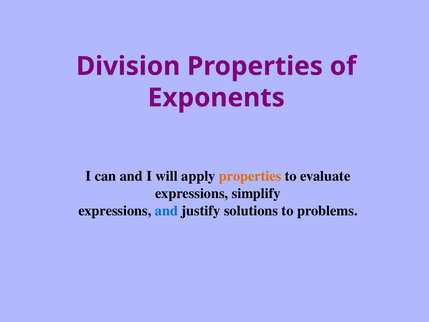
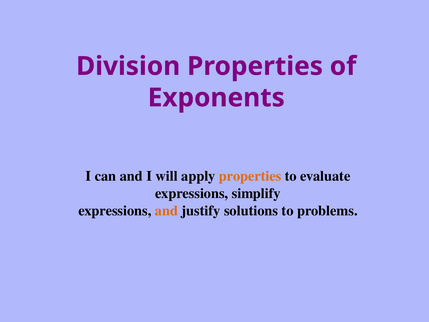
and colour: blue -> orange (166, 210)
